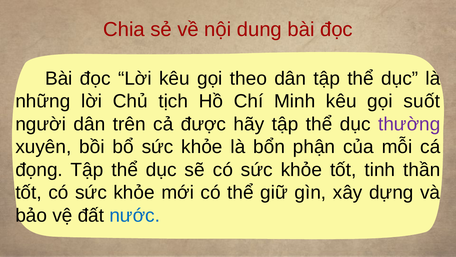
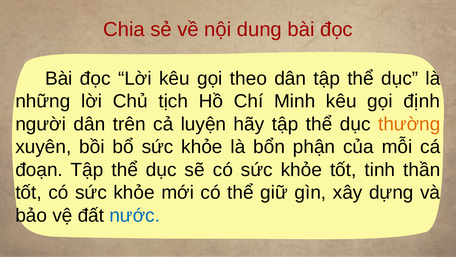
suốt: suốt -> định (422, 101)
được: được -> luyện (203, 124)
thường colour: purple -> orange (409, 124)
đọng: đọng -> đoạn (39, 170)
